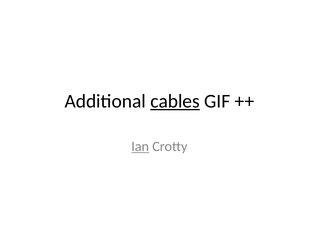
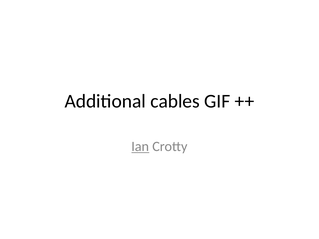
cables underline: present -> none (175, 101)
